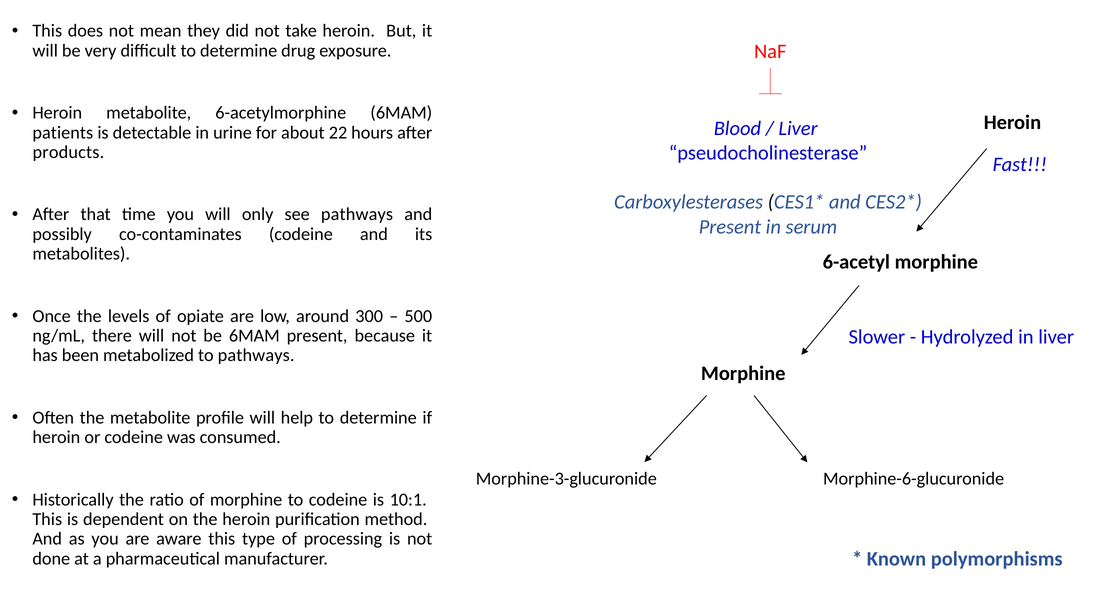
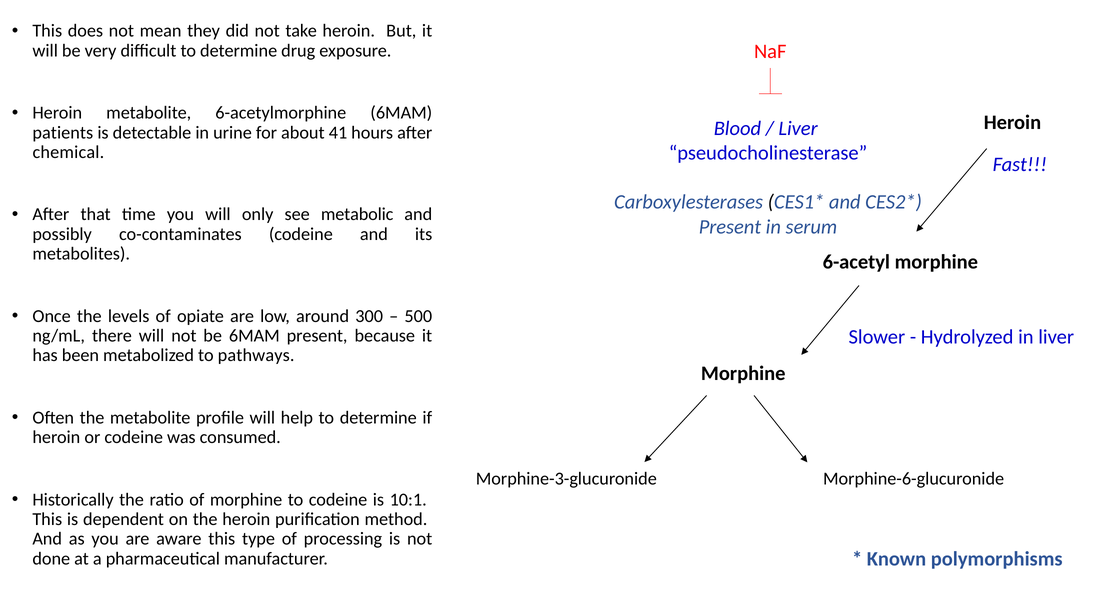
22: 22 -> 41 (338, 133)
products: products -> chemical (68, 152)
see pathways: pathways -> metabolic (357, 214)
